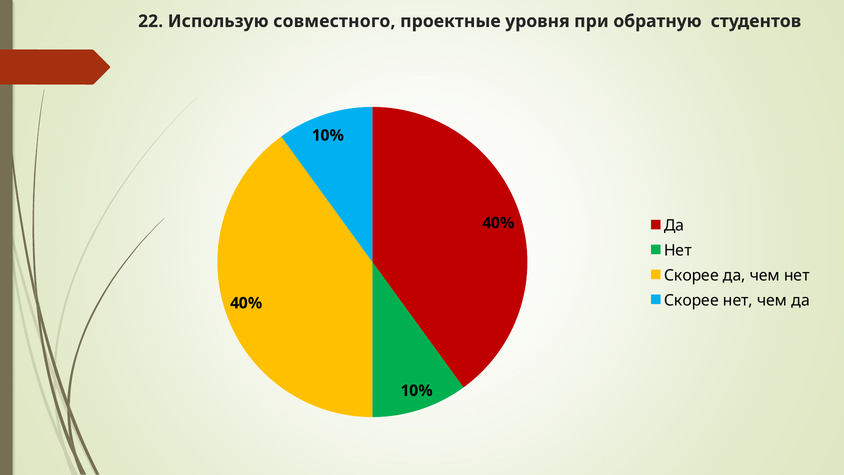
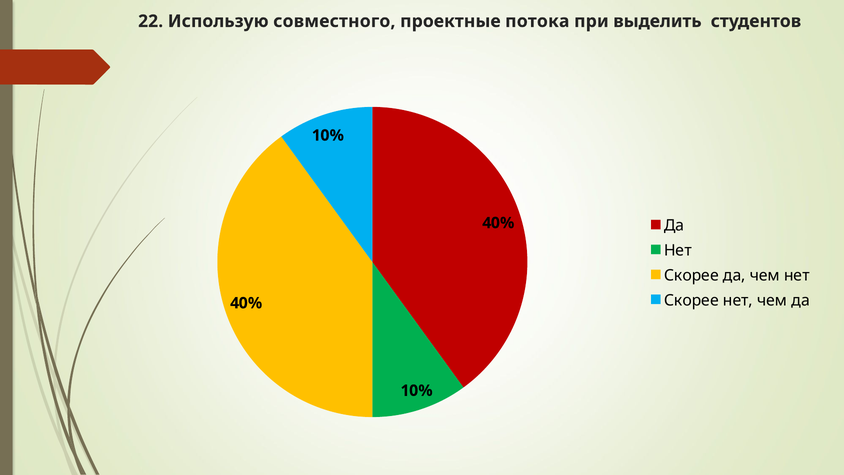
уровня: уровня -> потока (537, 21)
обратную: обратную -> выделить (657, 21)
